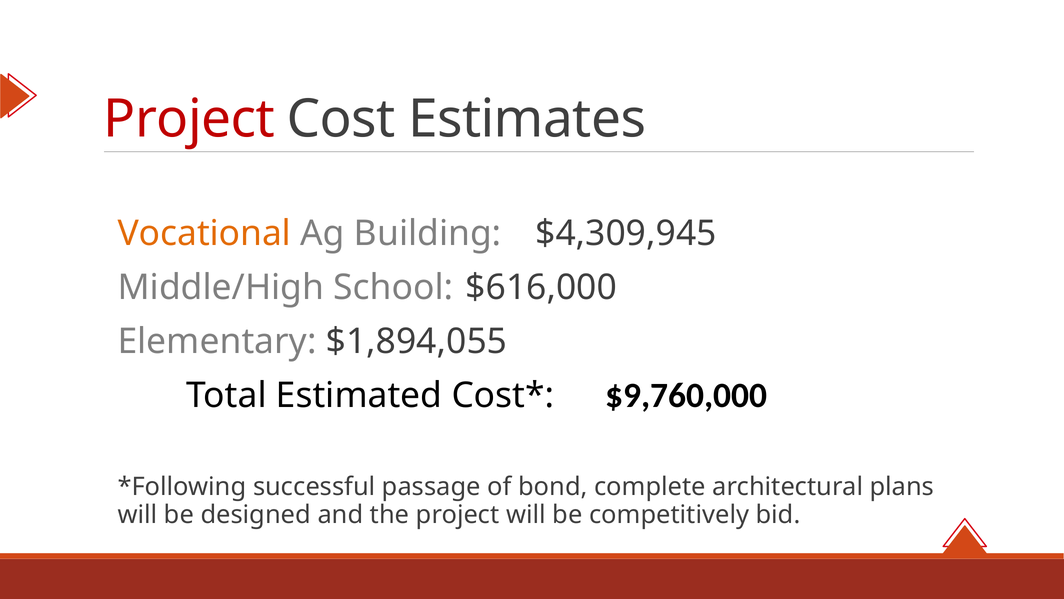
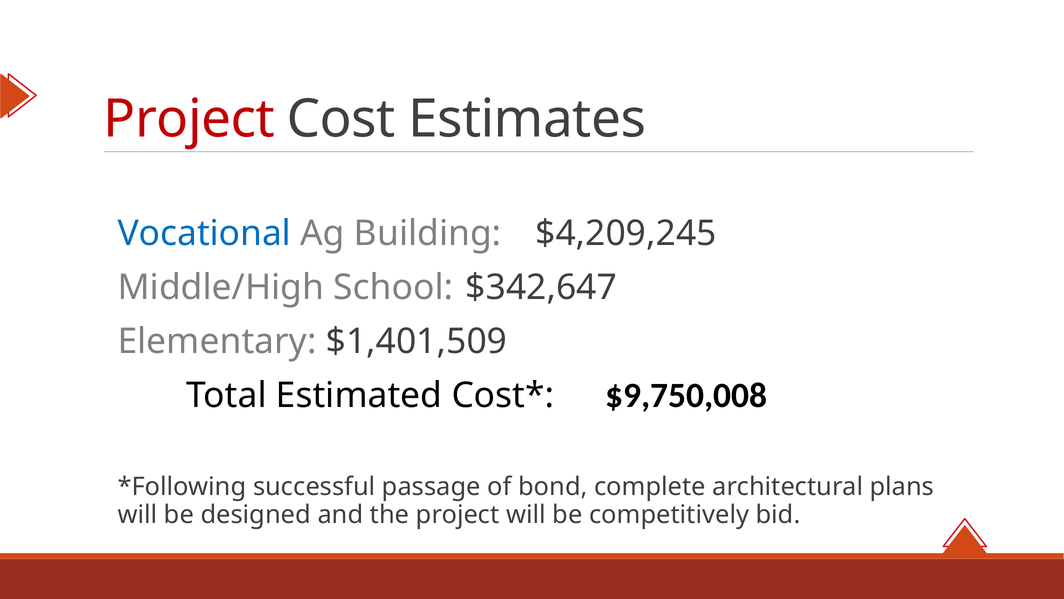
Vocational colour: orange -> blue (204, 234)
$4,309,945: $4,309,945 -> $4,209,245 (626, 234)
$616,000: $616,000 -> $342,647 (541, 287)
$1,894,055: $1,894,055 -> $1,401,509 (416, 341)
$9,760,000: $9,760,000 -> $9,750,008 (686, 395)
